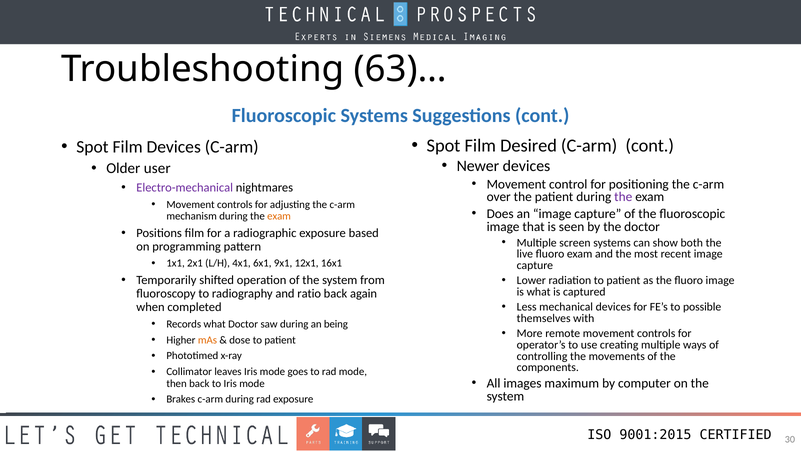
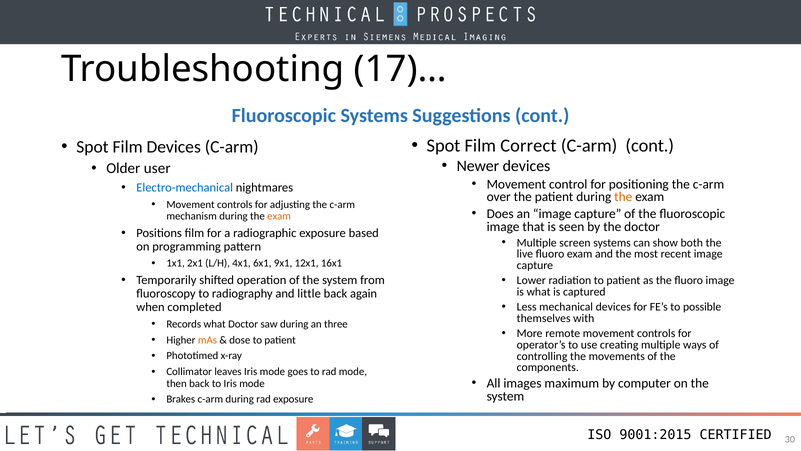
63)…: 63)… -> 17)… (400, 69)
Desired: Desired -> Correct (528, 145)
Electro-mechanical colour: purple -> blue (185, 187)
the colour: purple -> orange (623, 197)
ratio: ratio -> little (309, 293)
being: being -> three (336, 324)
